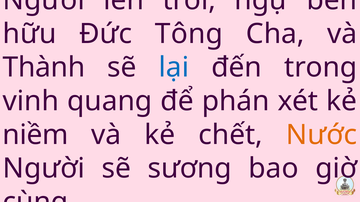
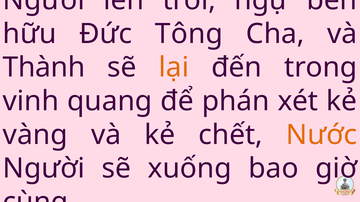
lại colour: blue -> orange (174, 68)
niềm: niềm -> vàng (35, 135)
sương: sương -> xuống (190, 169)
